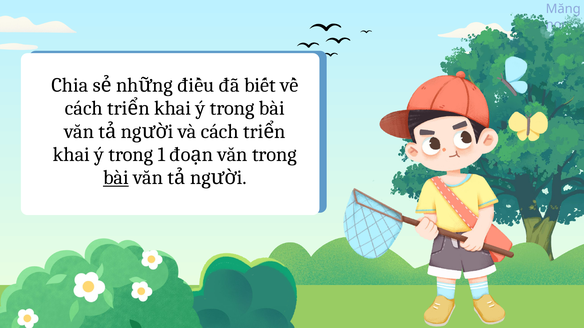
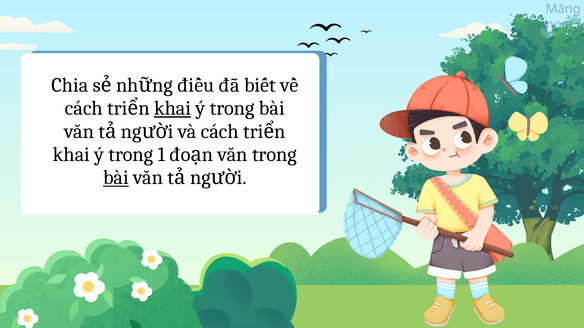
khai underline: none -> present (173, 108)
